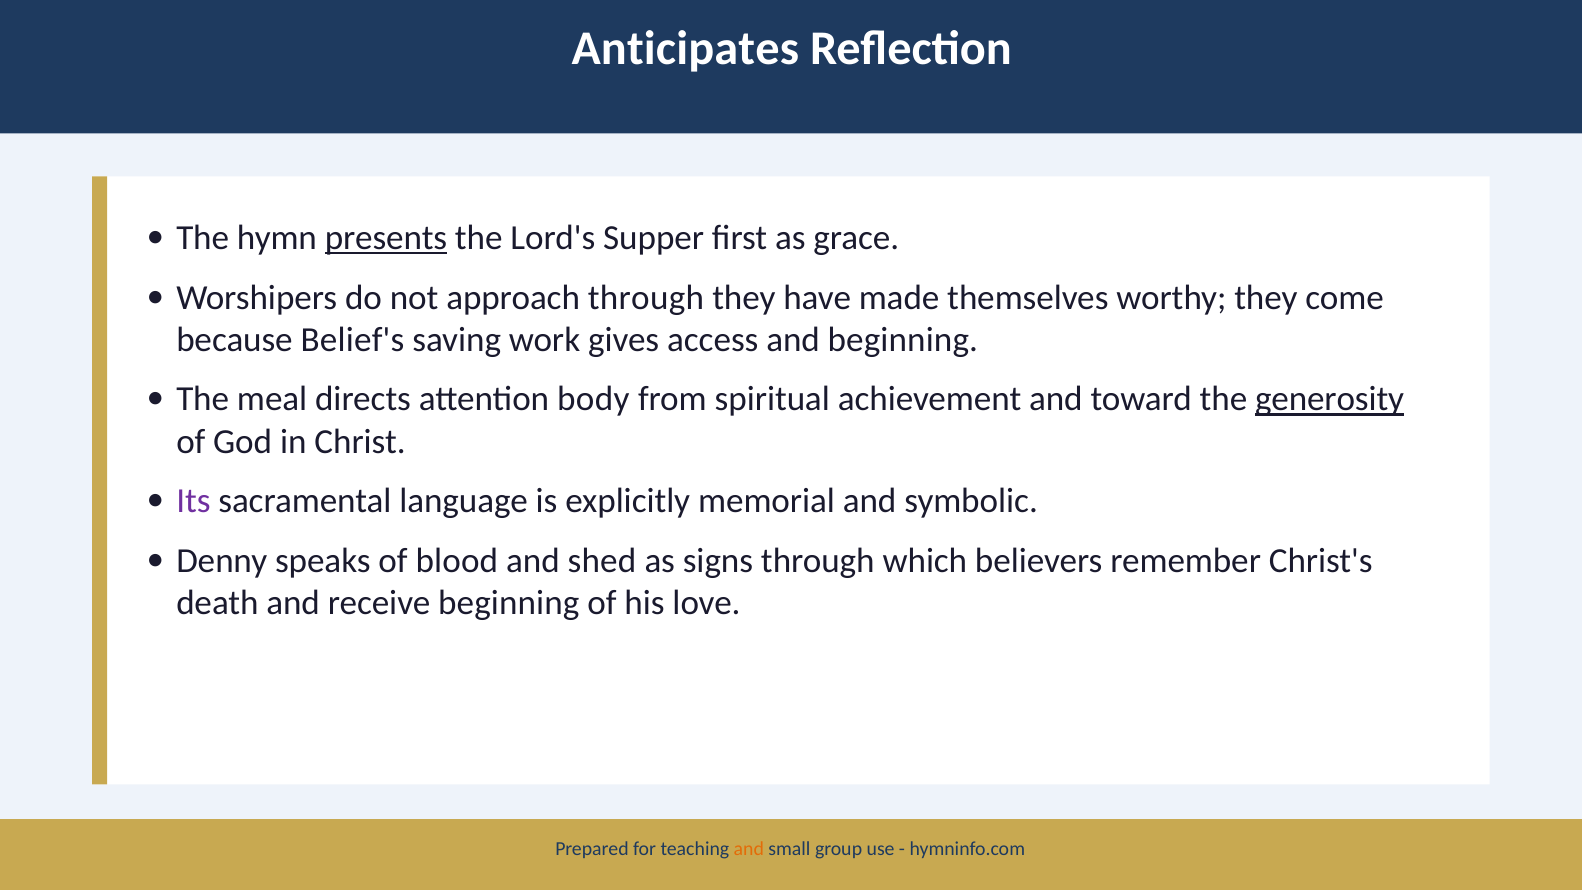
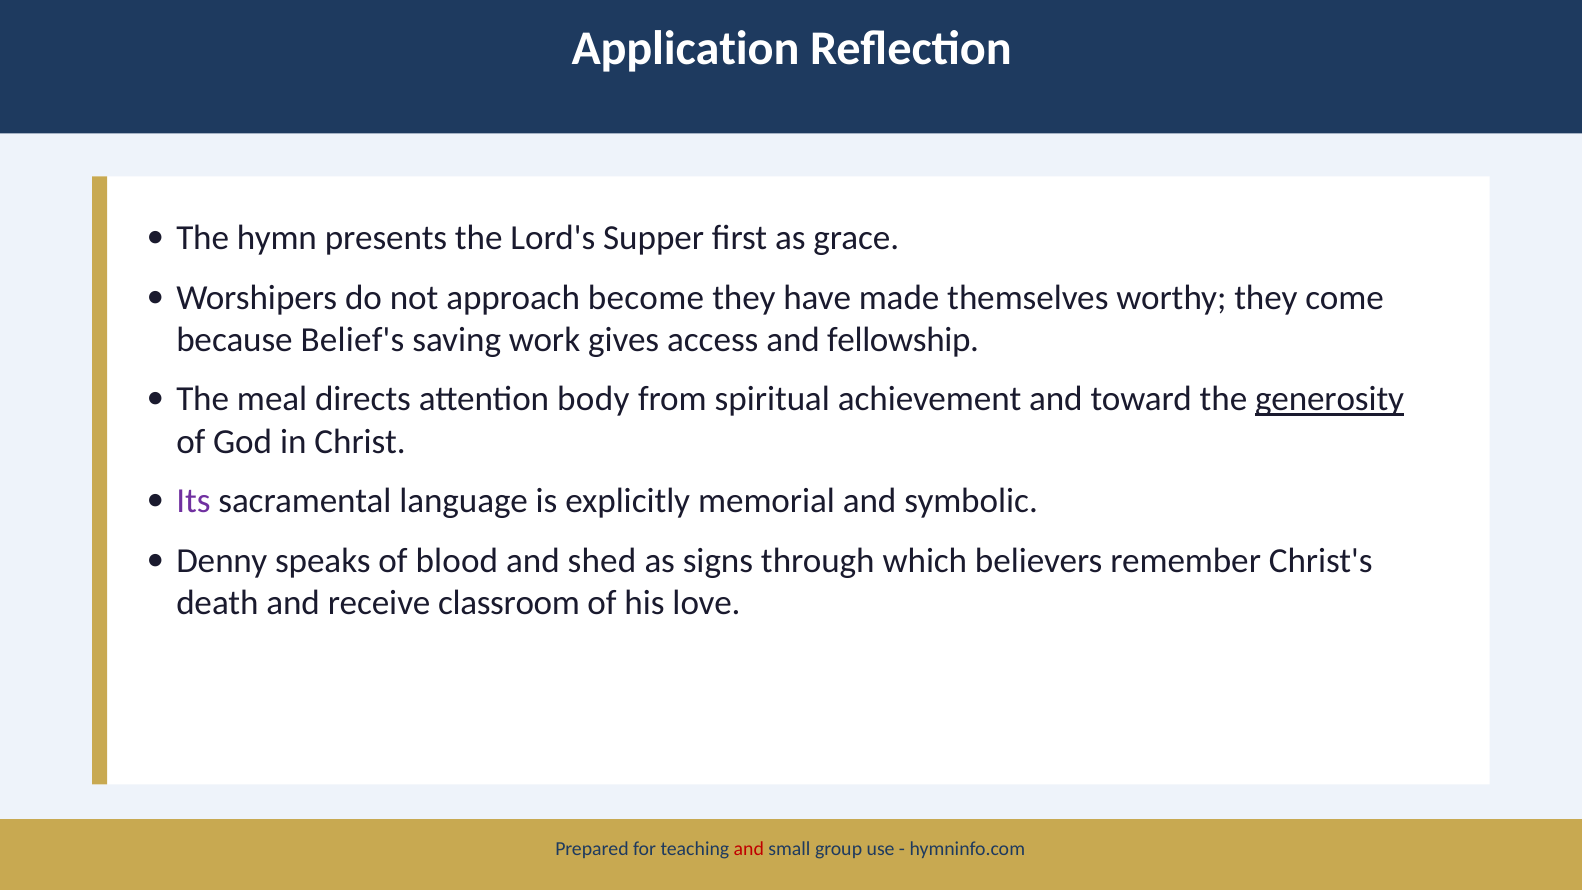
Anticipates: Anticipates -> Application (685, 49)
presents underline: present -> none (386, 238)
approach through: through -> become (646, 297)
and beginning: beginning -> fellowship (903, 340)
receive beginning: beginning -> classroom (509, 603)
and colour: orange -> red (749, 849)
